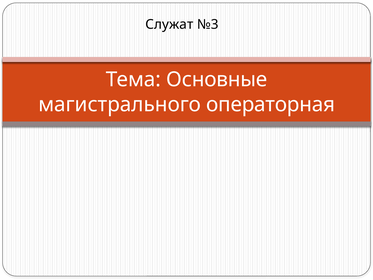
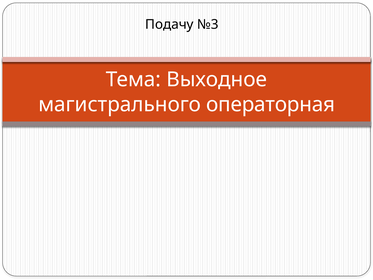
Служат: Служат -> Подачу (169, 24)
Основные: Основные -> Выходное (217, 79)
